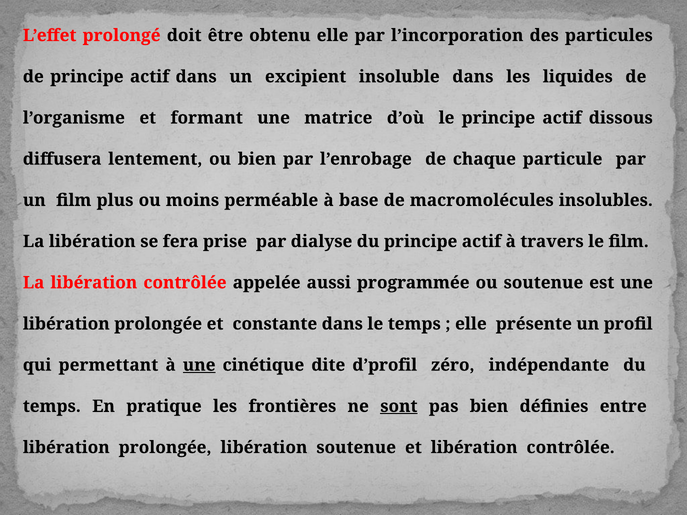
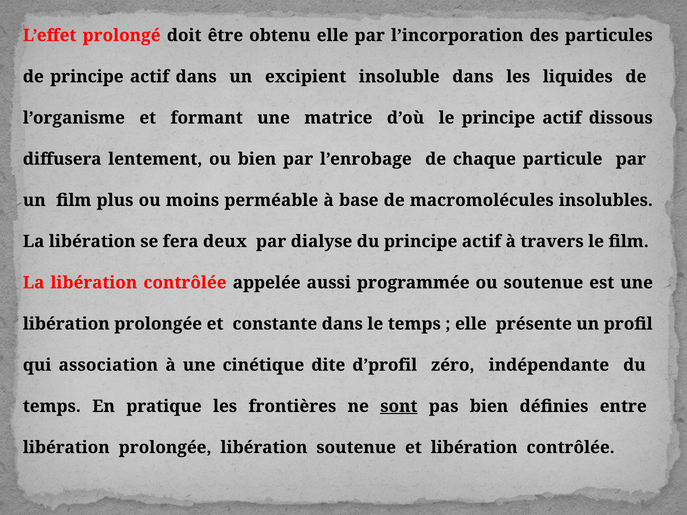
prise: prise -> deux (225, 242)
permettant: permettant -> association (108, 365)
une underline: present -> none (199, 365)
